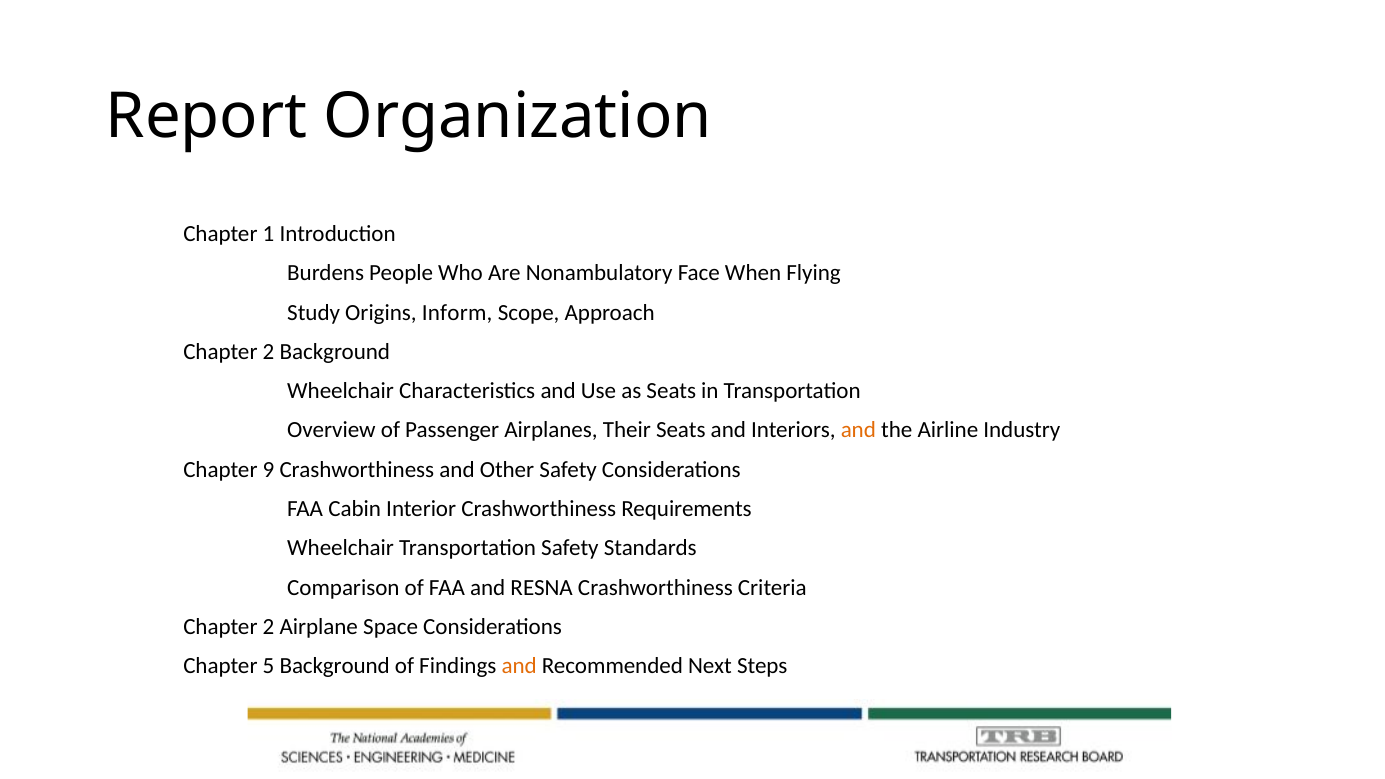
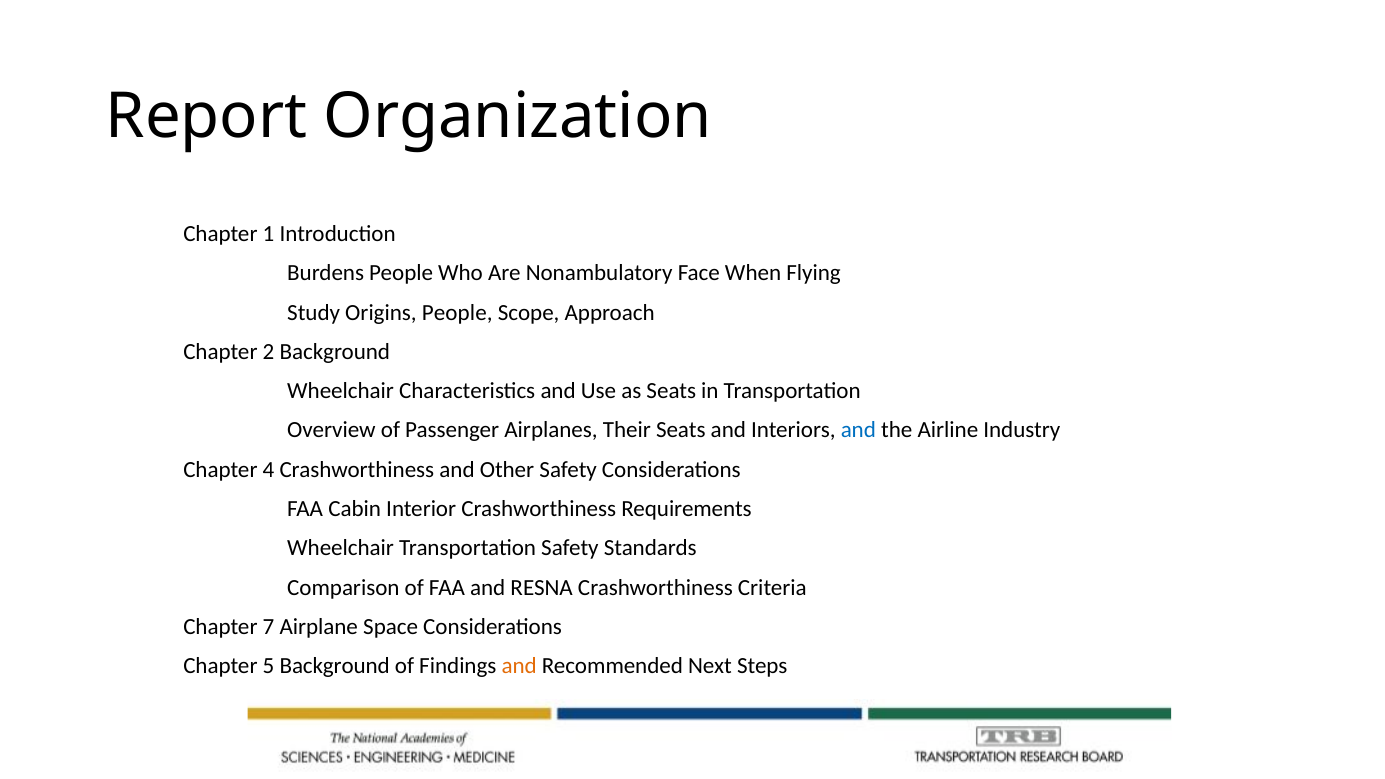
Origins Inform: Inform -> People (457, 313)
and colour: orange -> blue (858, 431)
9: 9 -> 4 (269, 470)
2: 2 -> 7 (269, 627)
